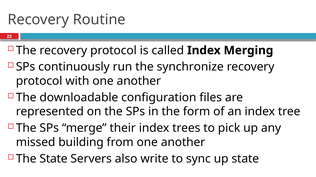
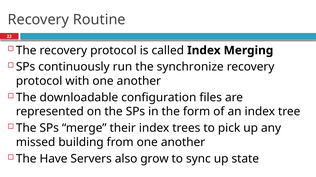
The State: State -> Have (54, 159)
write: write -> grow (155, 159)
